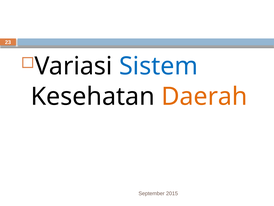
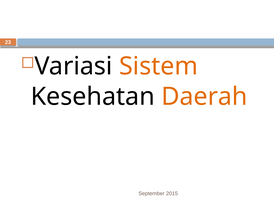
Sistem colour: blue -> orange (158, 66)
